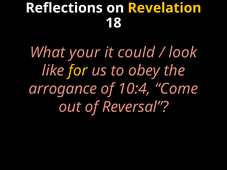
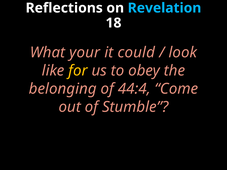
Revelation colour: yellow -> light blue (165, 8)
arrogance: arrogance -> belonging (63, 89)
10:4: 10:4 -> 44:4 (134, 89)
Reversal: Reversal -> Stumble (135, 107)
